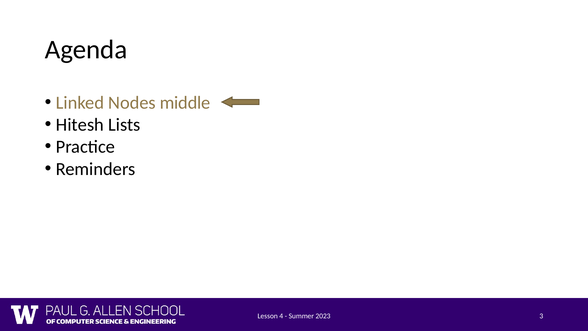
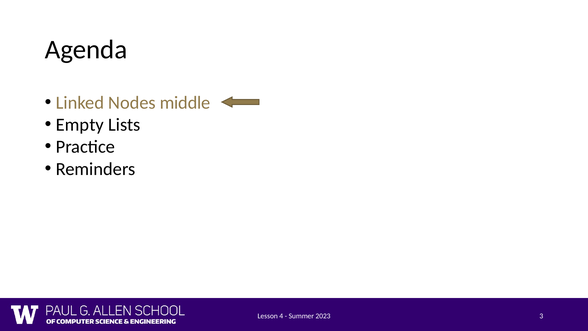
Hitesh: Hitesh -> Empty (80, 125)
